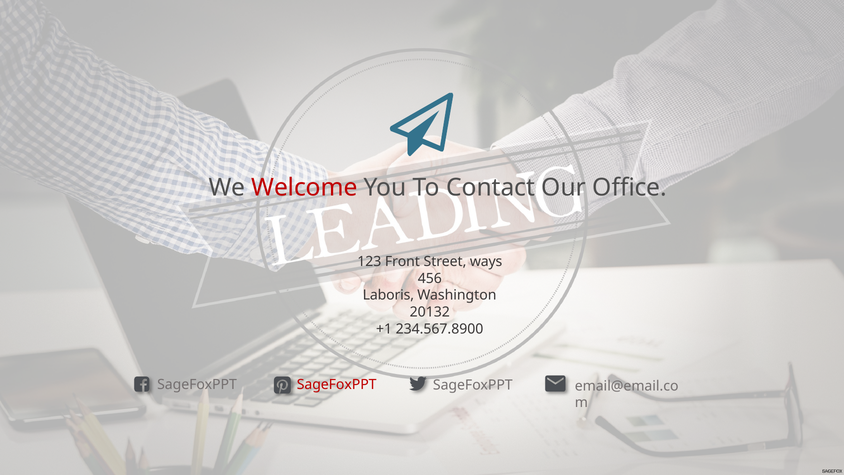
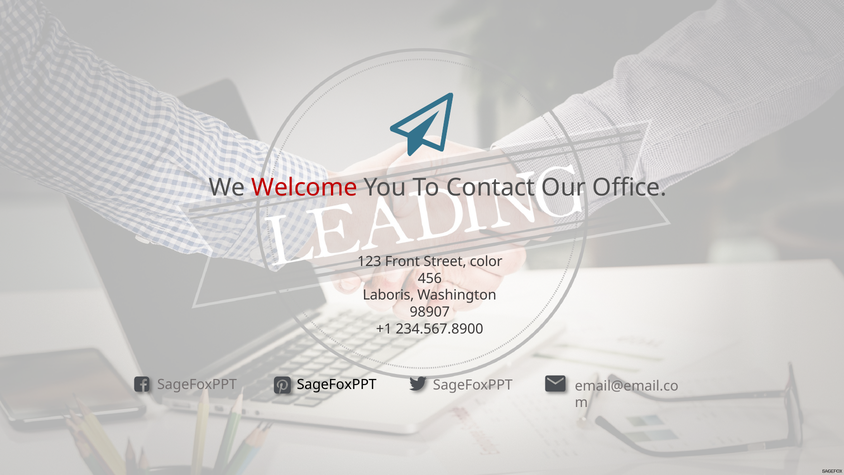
ways: ways -> color (486, 261)
20132: 20132 -> 98907 (430, 312)
SageFoxPPT colour: red -> black (337, 384)
